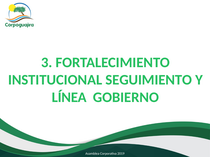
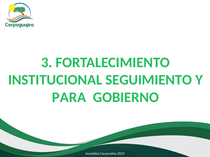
LÍNEA: LÍNEA -> PARA (69, 98)
